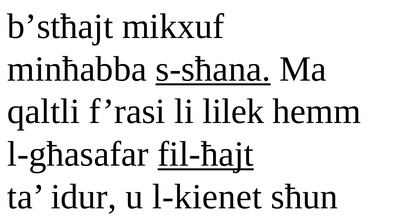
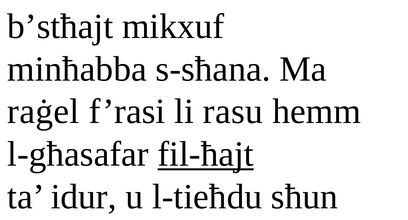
s-sħana underline: present -> none (213, 69)
qaltli: qaltli -> raġel (43, 111)
lilek: lilek -> rasu (233, 111)
l-kienet: l-kienet -> l-tieħdu (207, 196)
